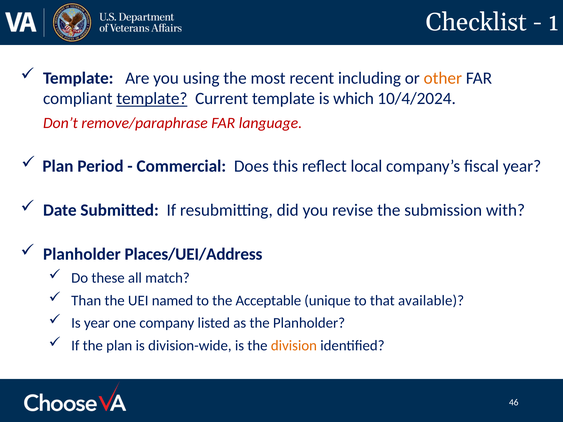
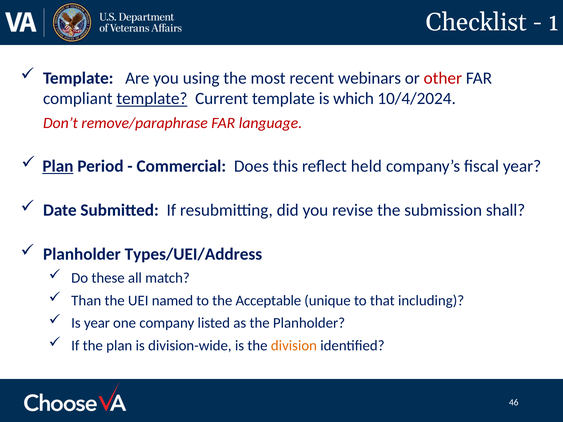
including: including -> webinars (370, 78)
other colour: orange -> red (443, 78)
Plan underline: none -> present (58, 166)
local: local -> held (366, 166)
with: with -> shall (506, 210)
Places/UEI/Address: Places/UEI/Address -> Types/UEI/Address (193, 254)
available: available -> including (431, 301)
